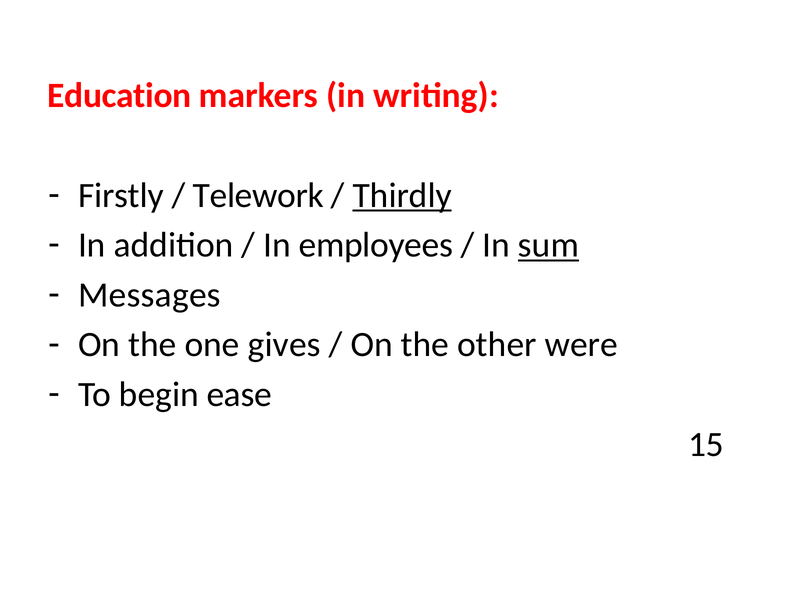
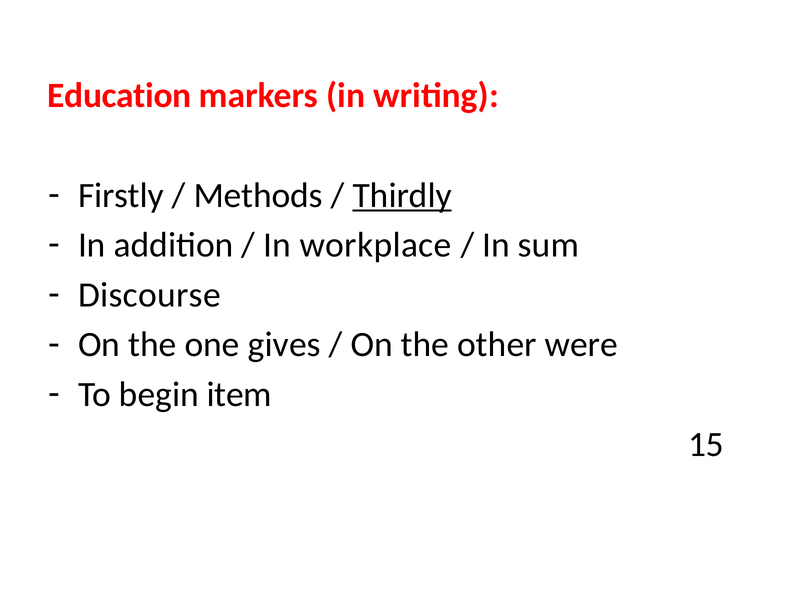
Telework: Telework -> Methods (258, 195)
employees: employees -> workplace (376, 245)
sum underline: present -> none (548, 245)
Messages: Messages -> Discourse (149, 295)
ease: ease -> item (239, 394)
